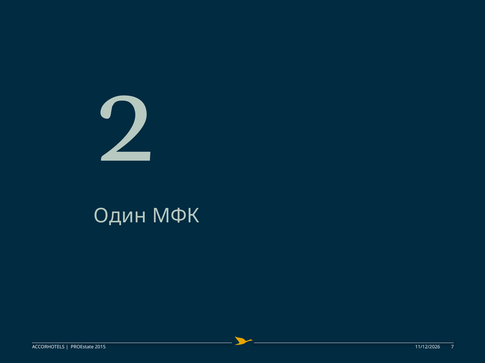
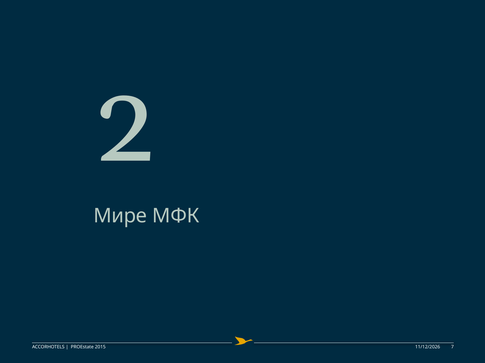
Один: Один -> Мире (120, 216)
